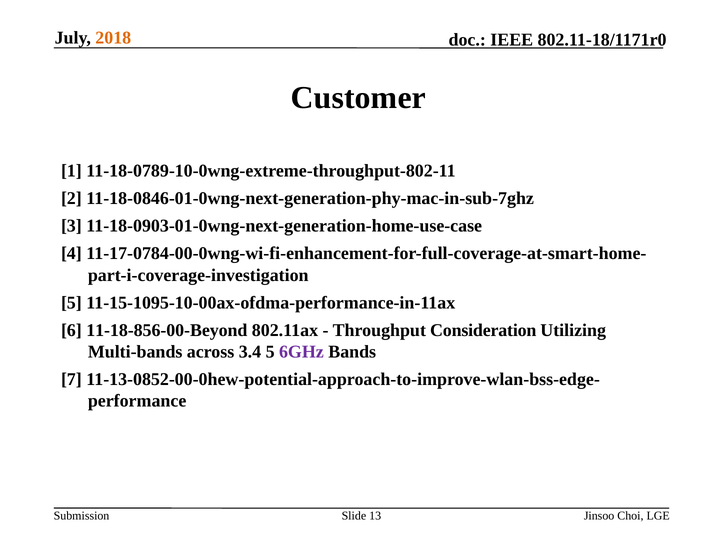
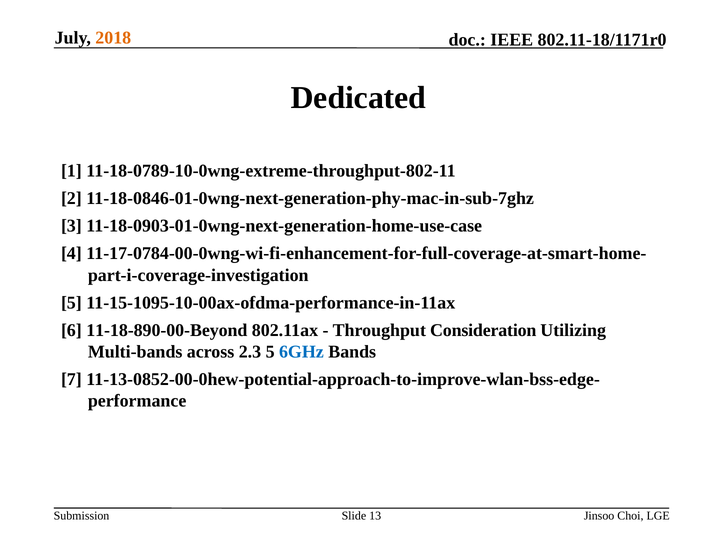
Customer: Customer -> Dedicated (358, 98)
11-18-856-00-Beyond: 11-18-856-00-Beyond -> 11-18-890-00-Beyond (167, 330)
3.4: 3.4 -> 2.3 (250, 351)
6GHz colour: purple -> blue (301, 351)
